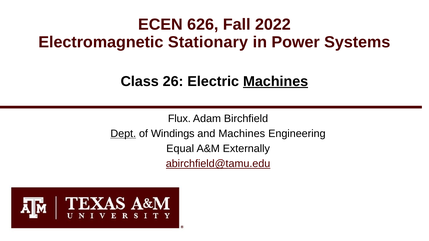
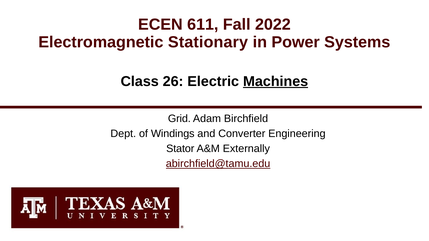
626: 626 -> 611 (203, 25)
Flux: Flux -> Grid (179, 119)
Dept underline: present -> none (123, 134)
and Machines: Machines -> Converter (242, 134)
Equal: Equal -> Stator (180, 149)
